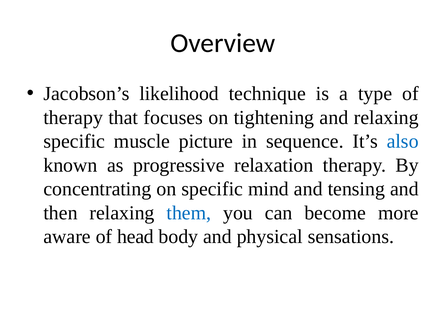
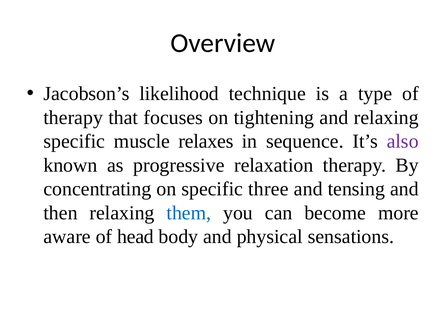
picture: picture -> relaxes (206, 141)
also colour: blue -> purple (403, 141)
mind: mind -> three (268, 189)
